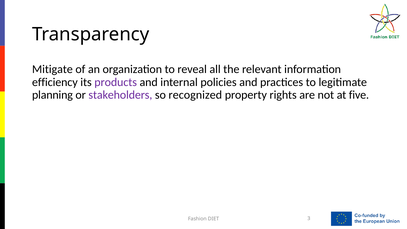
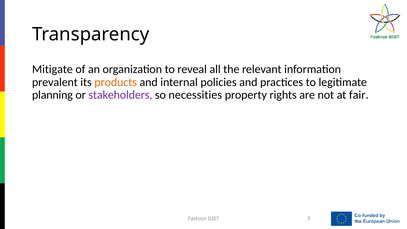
efficiency: efficiency -> prevalent (55, 82)
products colour: purple -> orange (116, 82)
recognized: recognized -> necessities (195, 95)
five: five -> fair (359, 95)
